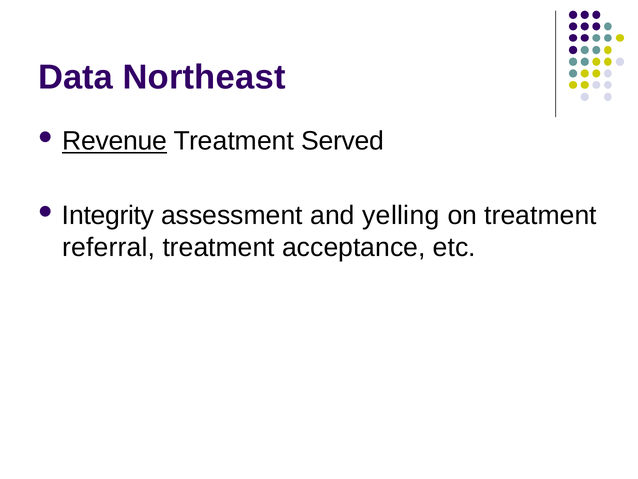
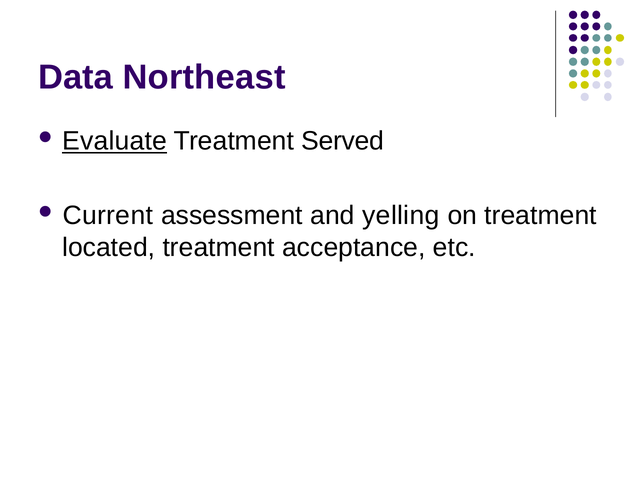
Revenue: Revenue -> Evaluate (115, 141)
Integrity: Integrity -> Current (108, 215)
referral: referral -> located (109, 247)
